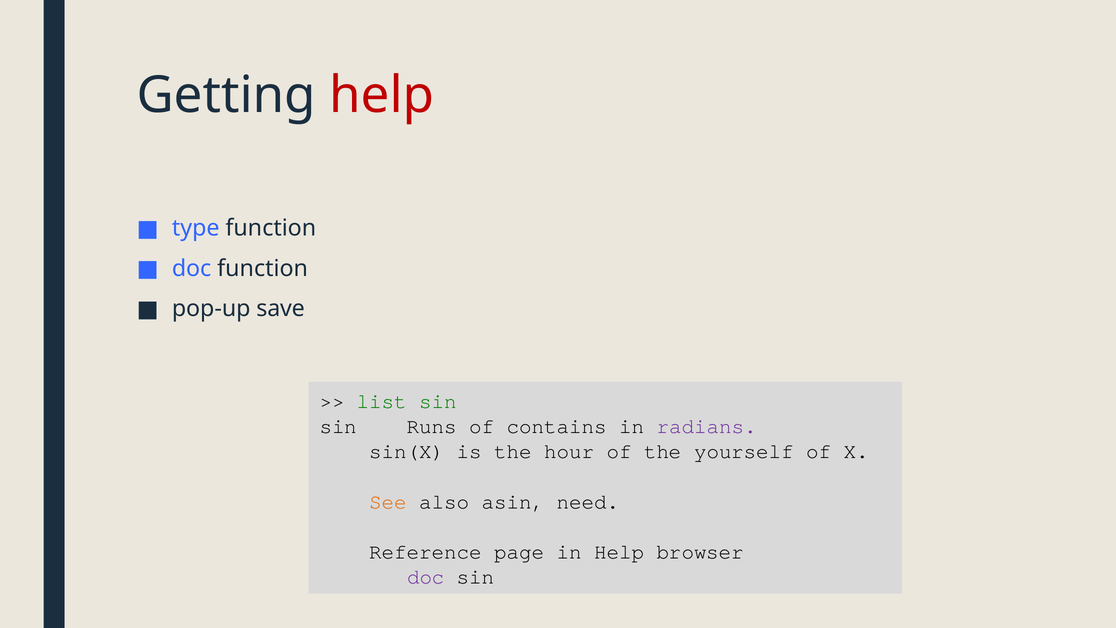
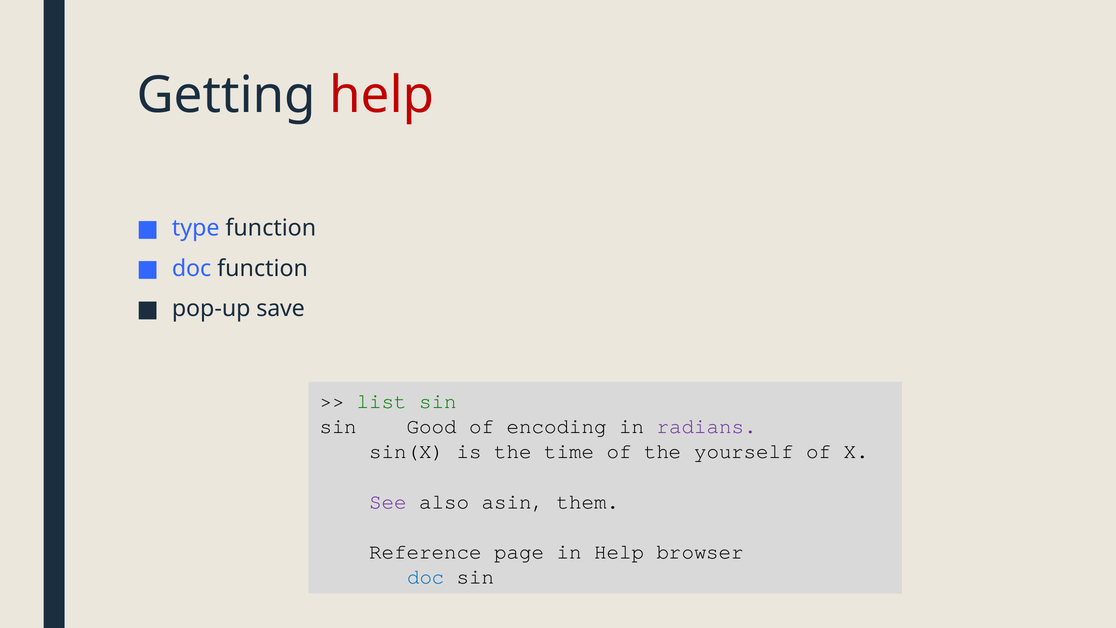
Runs: Runs -> Good (432, 426)
contains: contains -> encoding (557, 426)
hour: hour -> time (569, 451)
See colour: orange -> purple (388, 502)
need: need -> them (588, 502)
doc colour: purple -> blue (426, 577)
